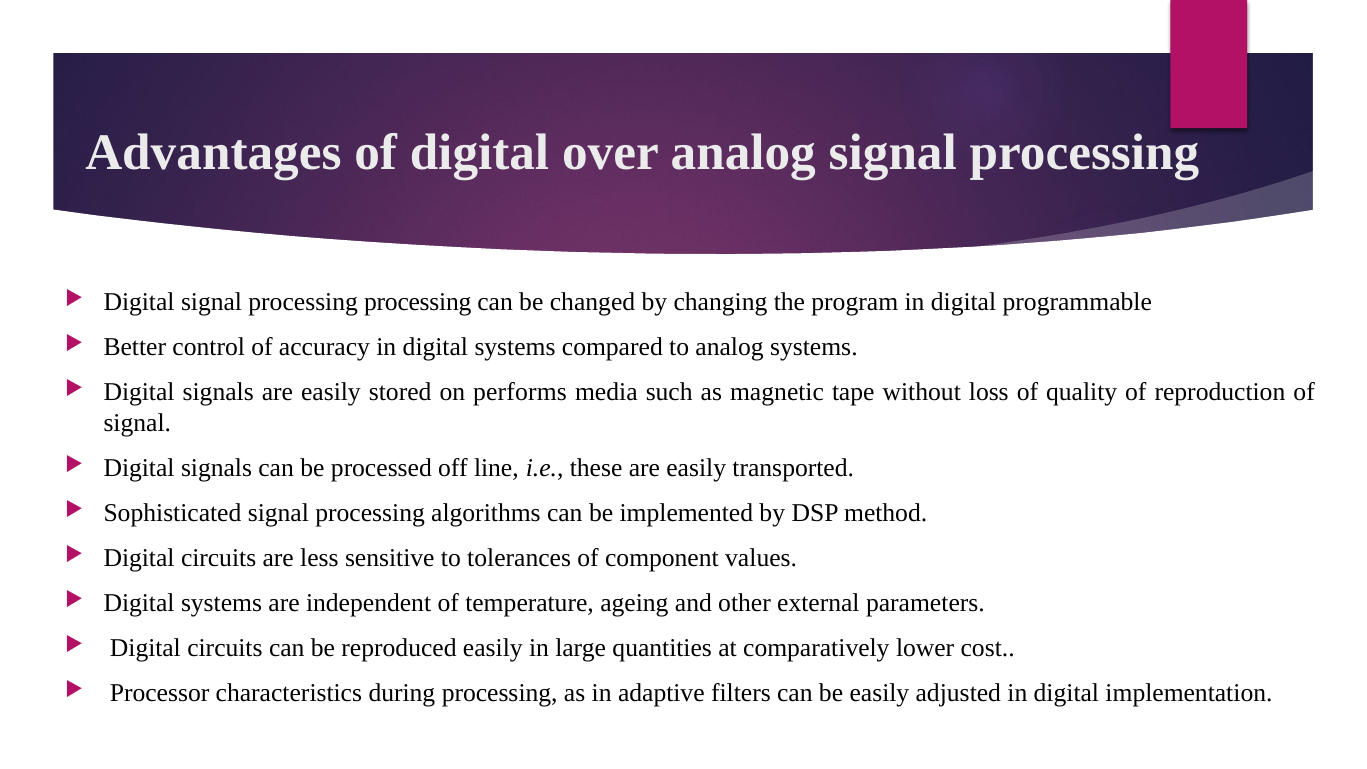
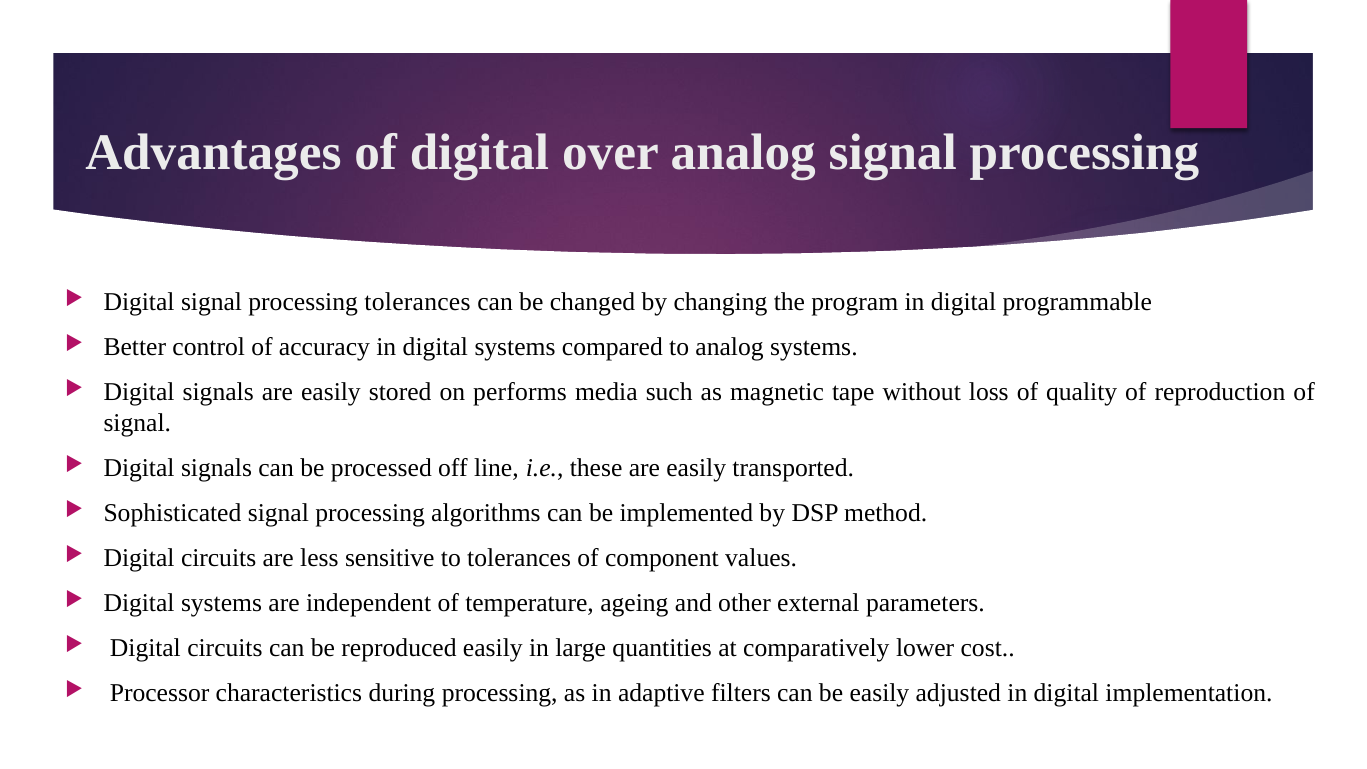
processing processing: processing -> tolerances (418, 302)
